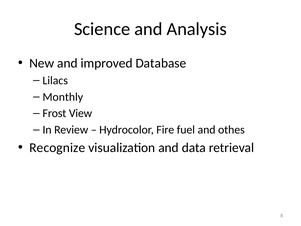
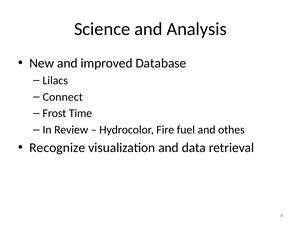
Monthly: Monthly -> Connect (63, 97)
View: View -> Time (80, 113)
